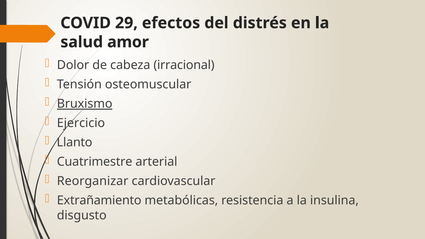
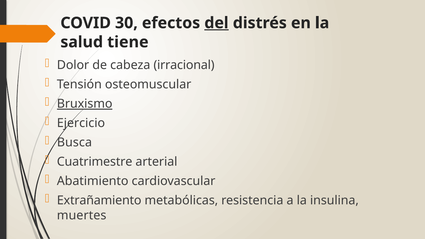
29: 29 -> 30 (126, 23)
del underline: none -> present (216, 23)
amor: amor -> tiene (128, 42)
Llanto: Llanto -> Busca (74, 142)
Reorganizar: Reorganizar -> Abatimiento (93, 181)
disgusto: disgusto -> muertes (82, 215)
